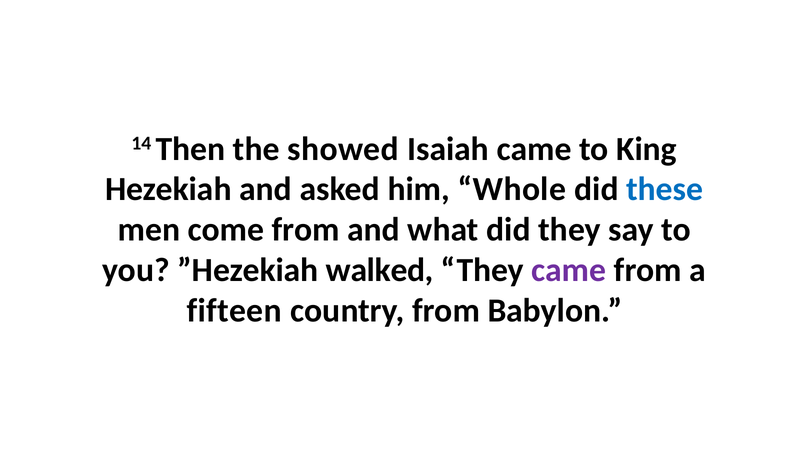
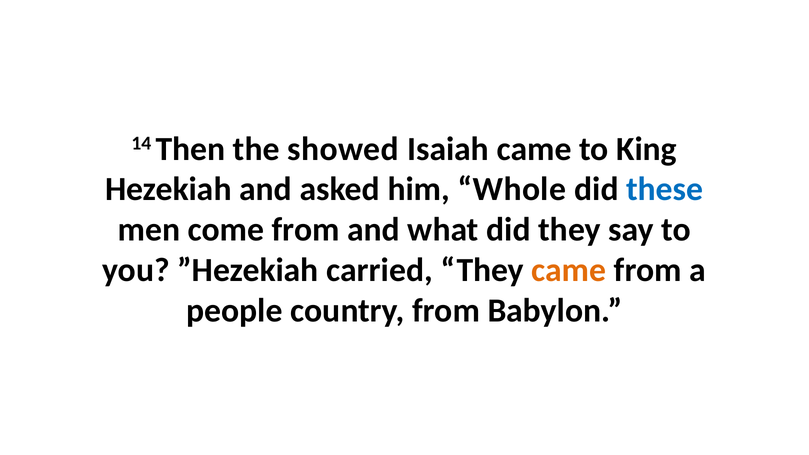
walked: walked -> carried (380, 270)
came colour: purple -> orange (569, 270)
fifteen: fifteen -> people (234, 311)
